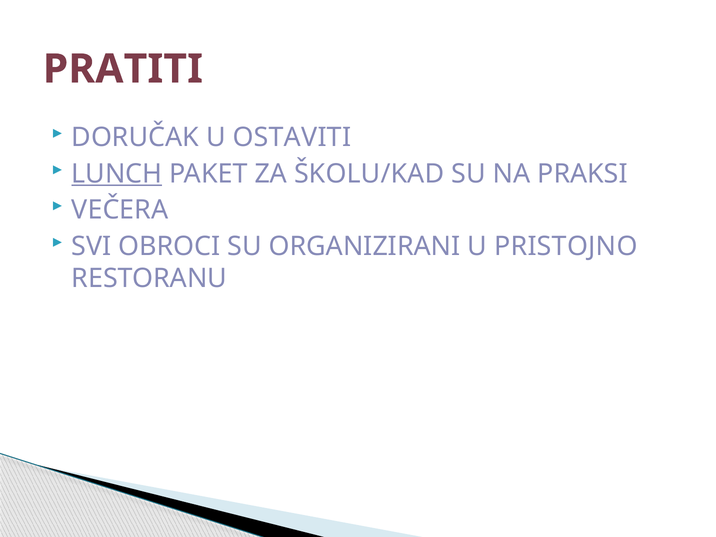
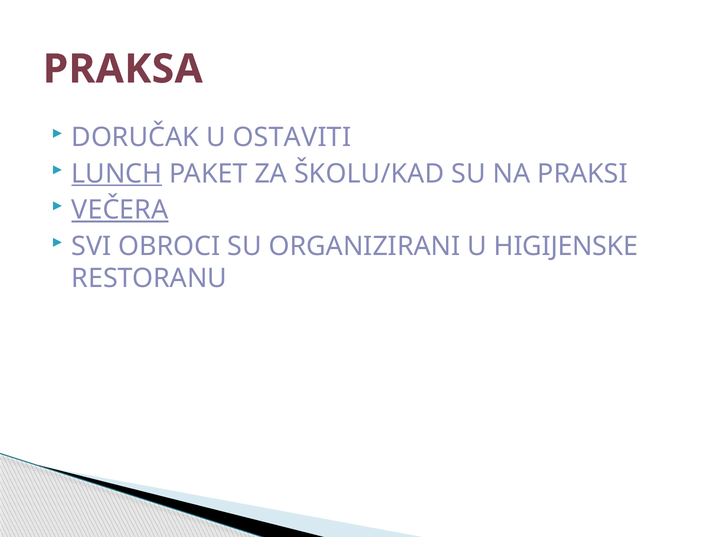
PRATITI: PRATITI -> PRAKSA (123, 69)
VEČERA underline: none -> present (120, 210)
PRISTOJNO: PRISTOJNO -> HIGIJENSKE (566, 246)
